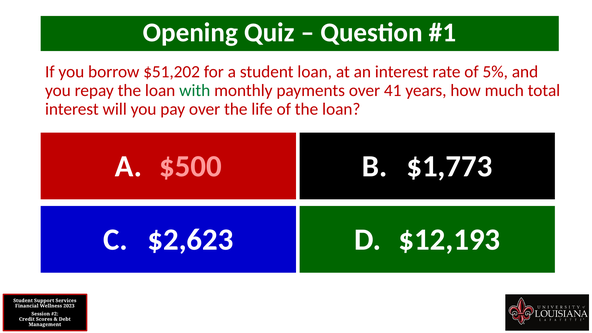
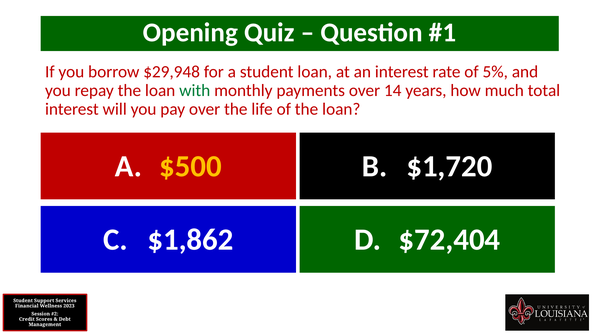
$51,202: $51,202 -> $29,948 (172, 72)
41: 41 -> 14 (393, 90)
$500 colour: pink -> yellow (190, 166)
$1,773: $1,773 -> $1,720 (449, 166)
$2,623: $2,623 -> $1,862 (190, 240)
$12,193: $12,193 -> $72,404 (449, 240)
